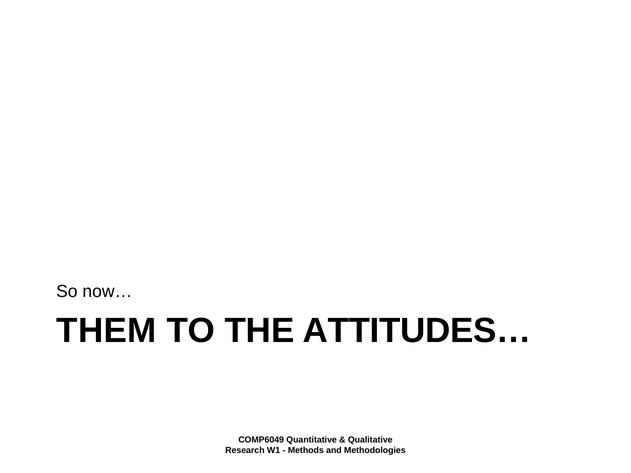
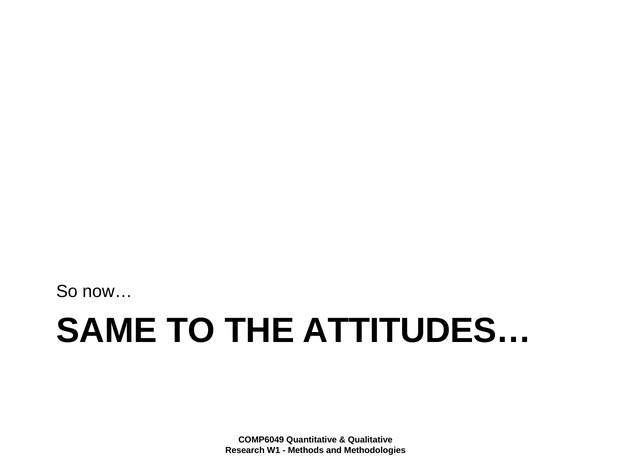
THEM: THEM -> SAME (107, 331)
